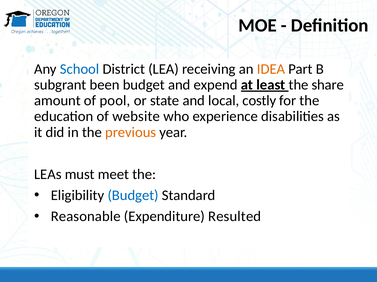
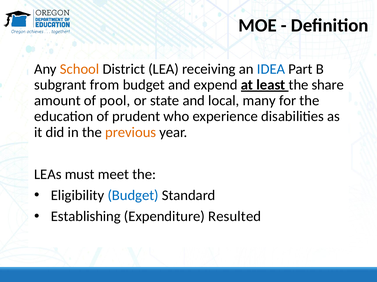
School colour: blue -> orange (80, 69)
IDEA colour: orange -> blue (271, 69)
been: been -> from (105, 85)
costly: costly -> many (259, 101)
website: website -> prudent (136, 117)
Reasonable: Reasonable -> Establishing (86, 217)
